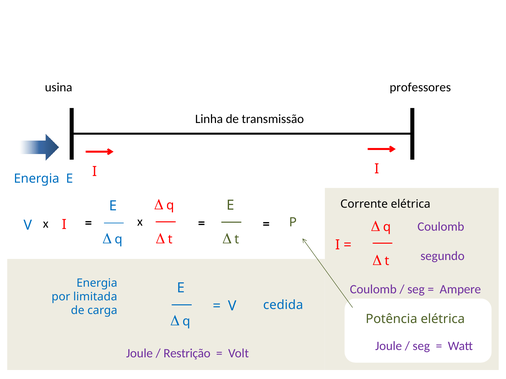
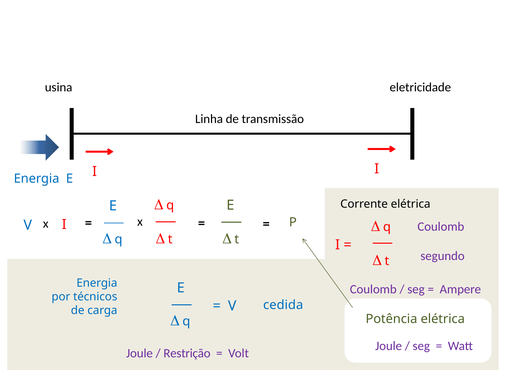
professores: professores -> eletricidade (420, 87)
limitada: limitada -> técnicos (95, 297)
